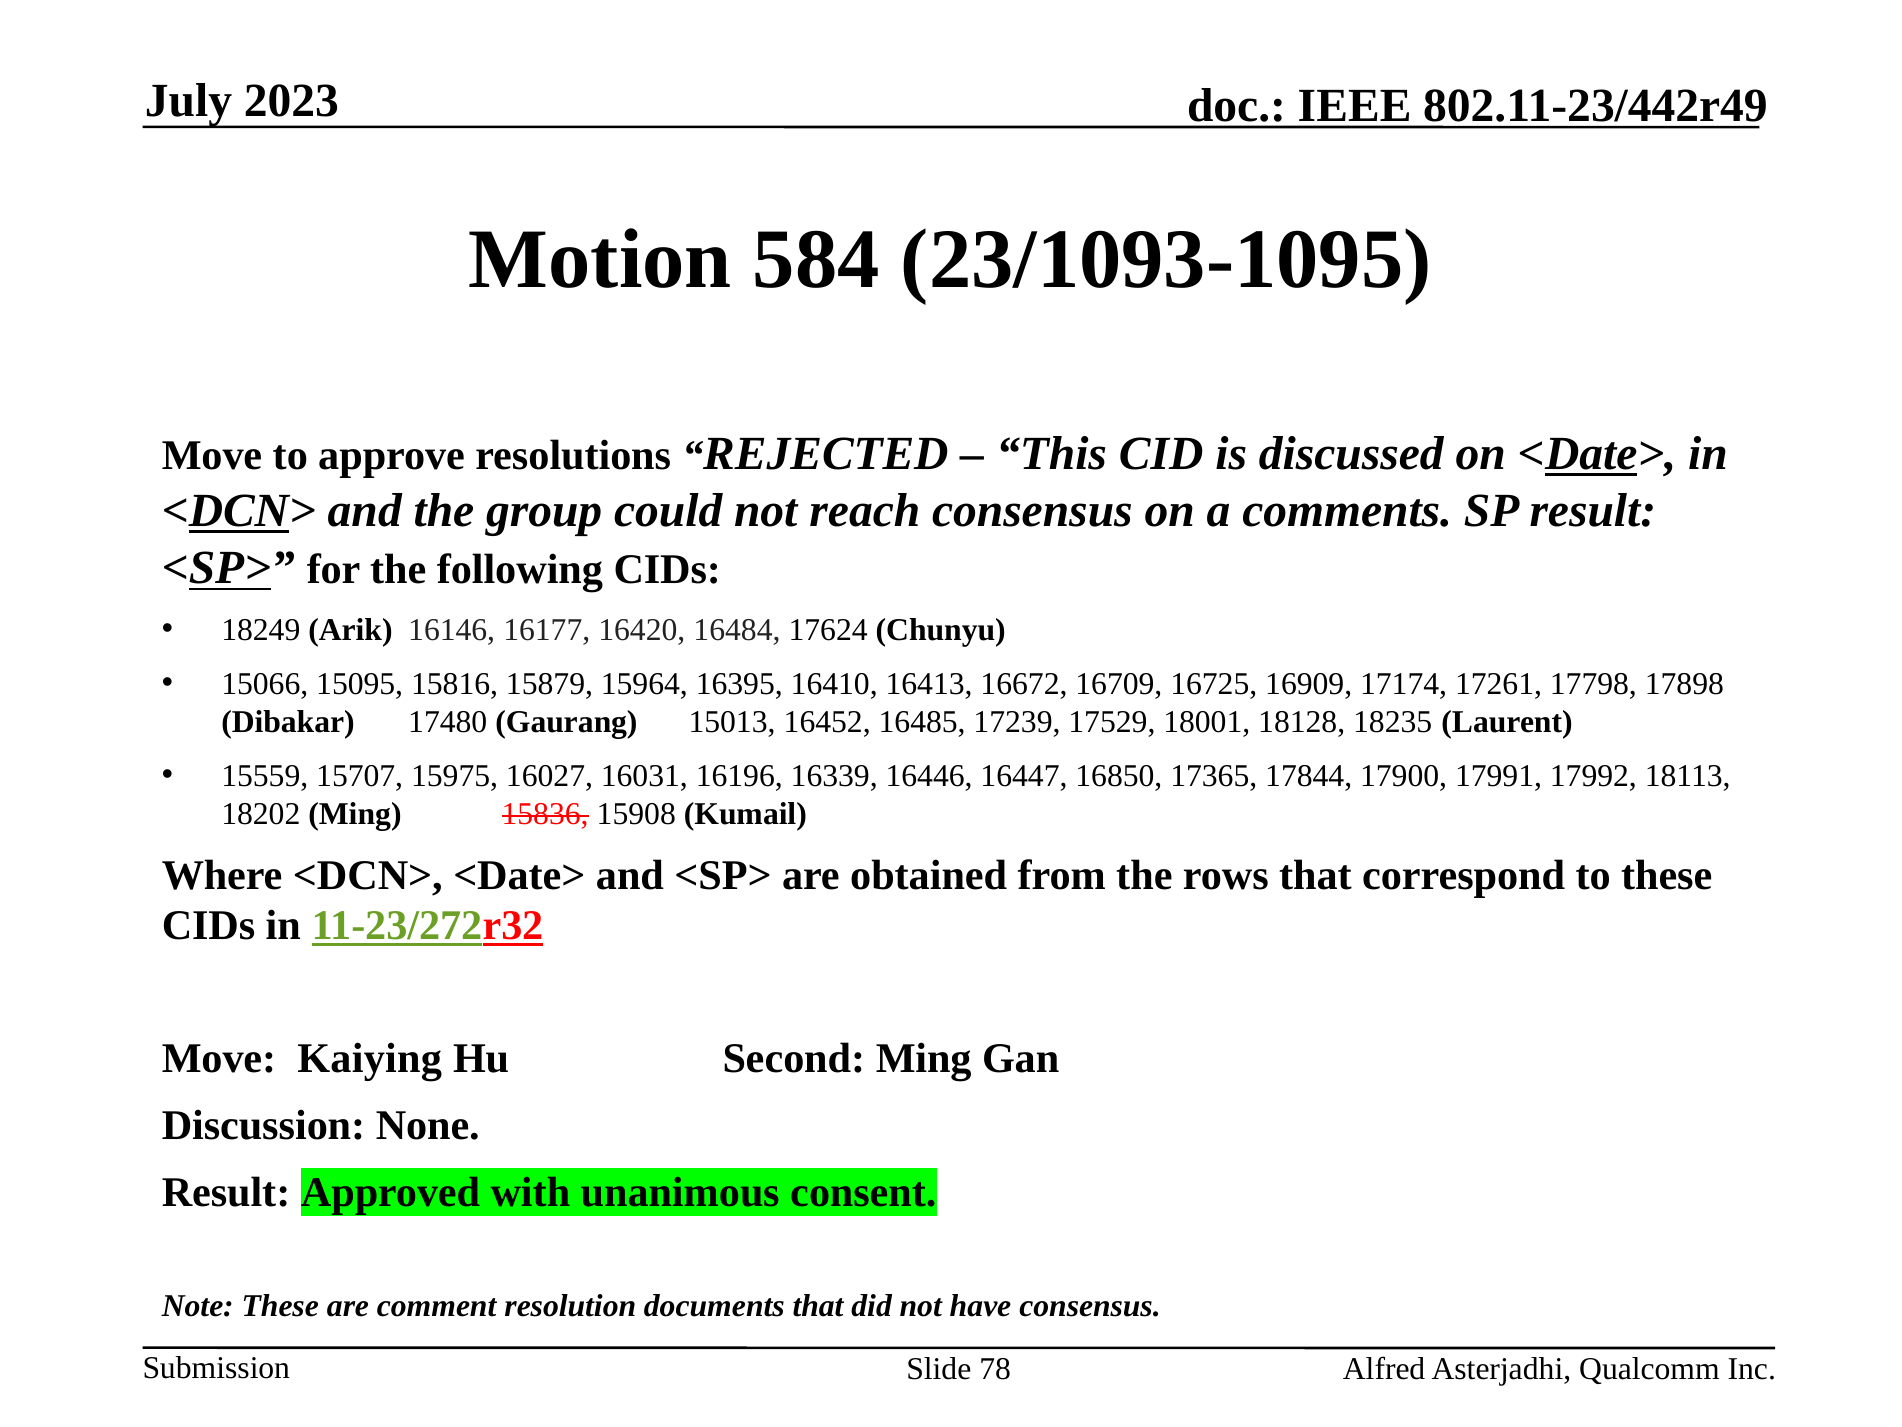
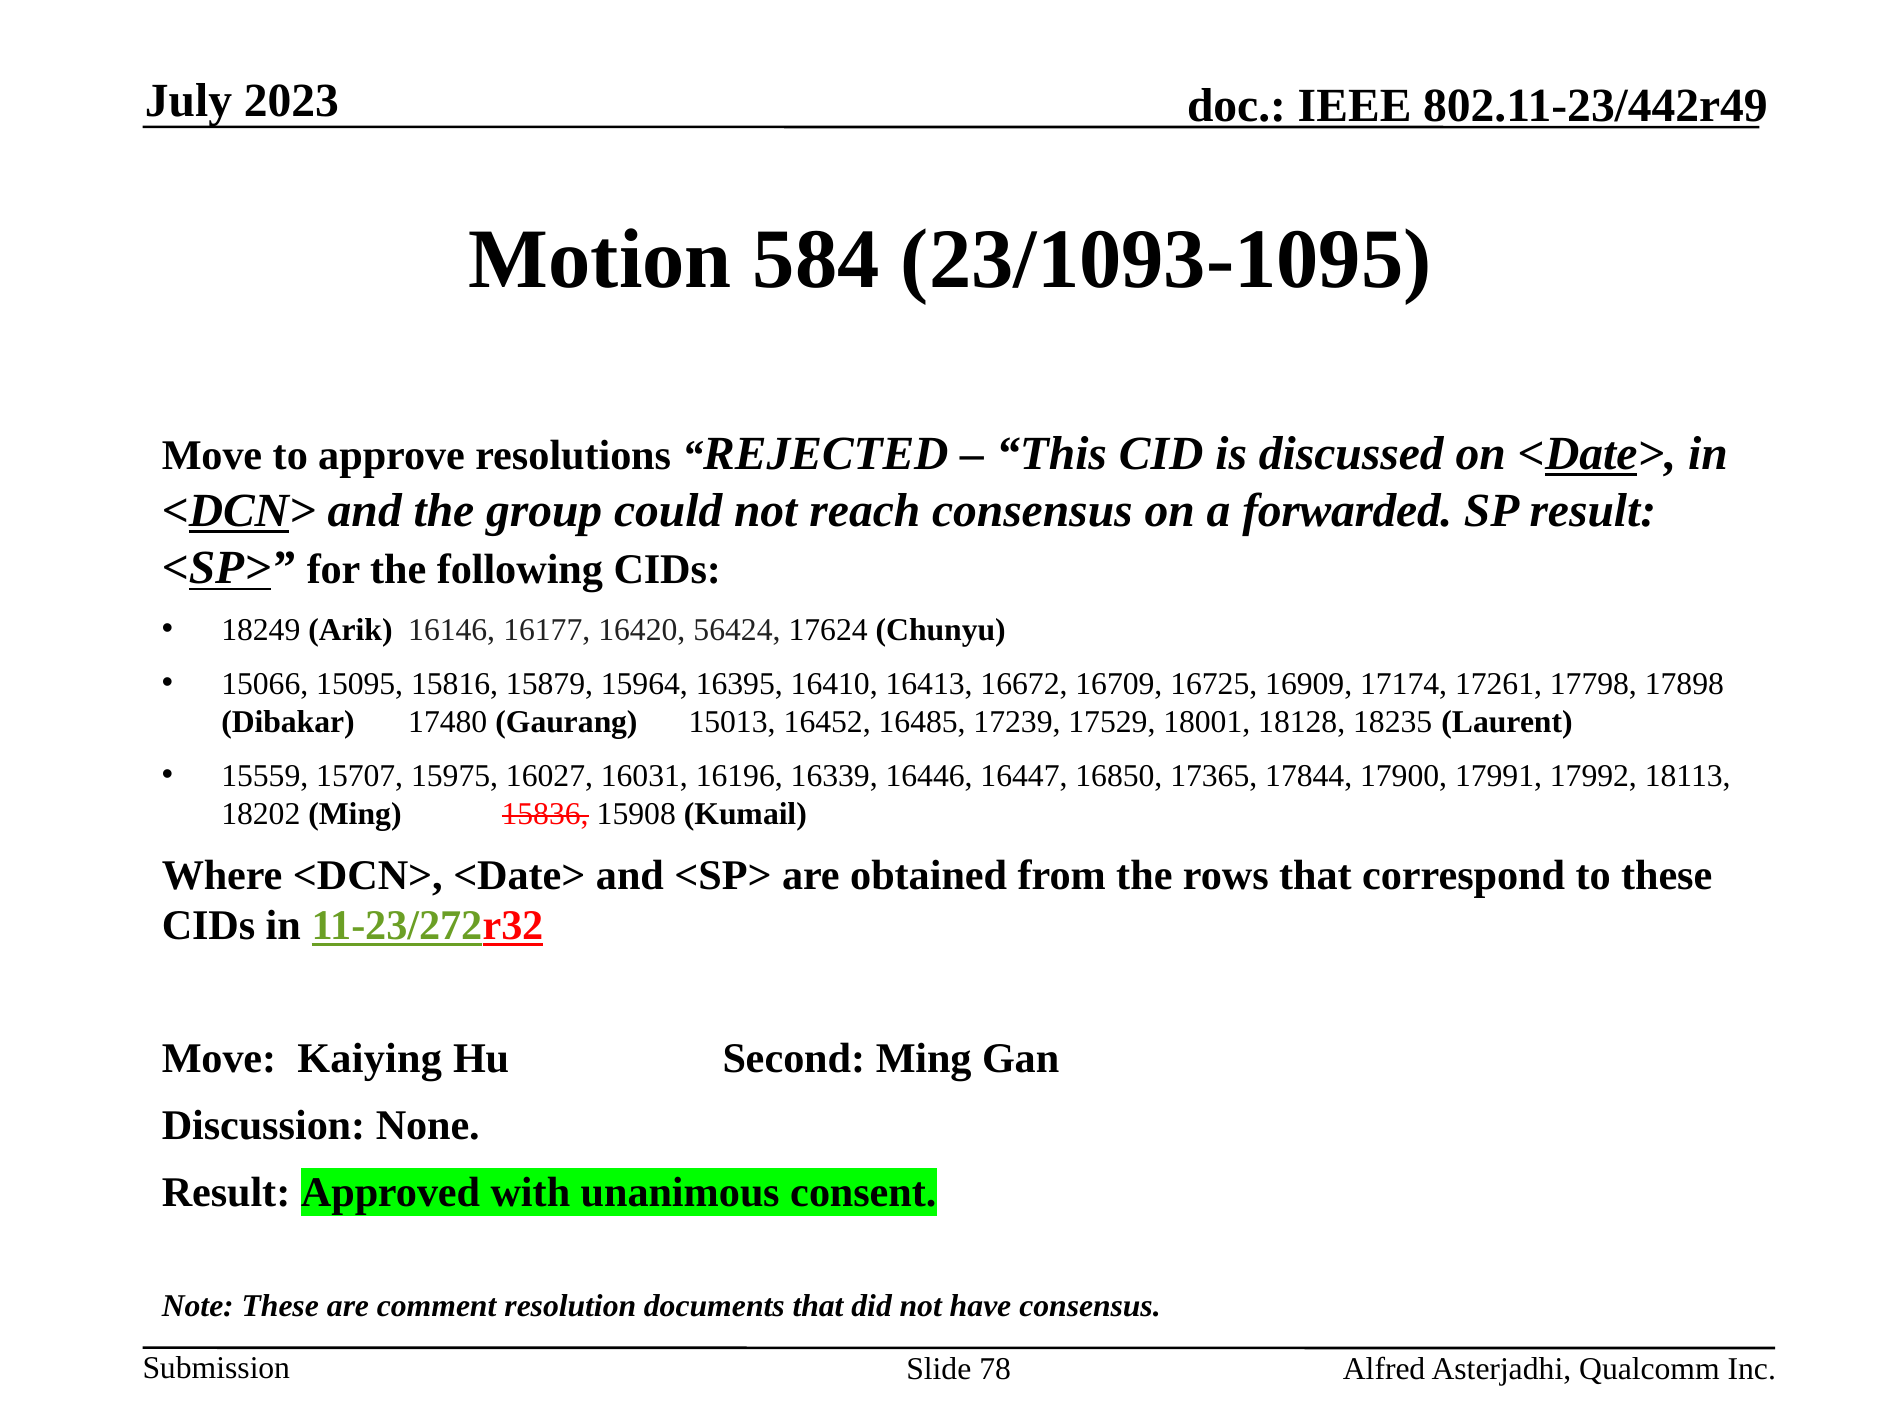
comments: comments -> forwarded (1347, 511)
16484: 16484 -> 56424 (737, 630)
